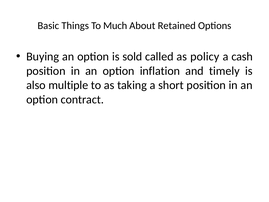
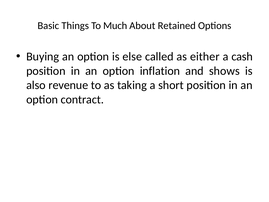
sold: sold -> else (132, 56)
policy: policy -> either (205, 56)
timely: timely -> shows (224, 71)
multiple: multiple -> revenue (68, 85)
